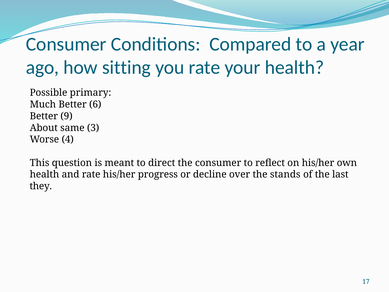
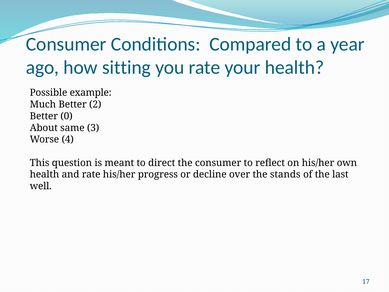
primary: primary -> example (91, 93)
6: 6 -> 2 (95, 104)
9: 9 -> 0 (66, 116)
they: they -> well (41, 186)
